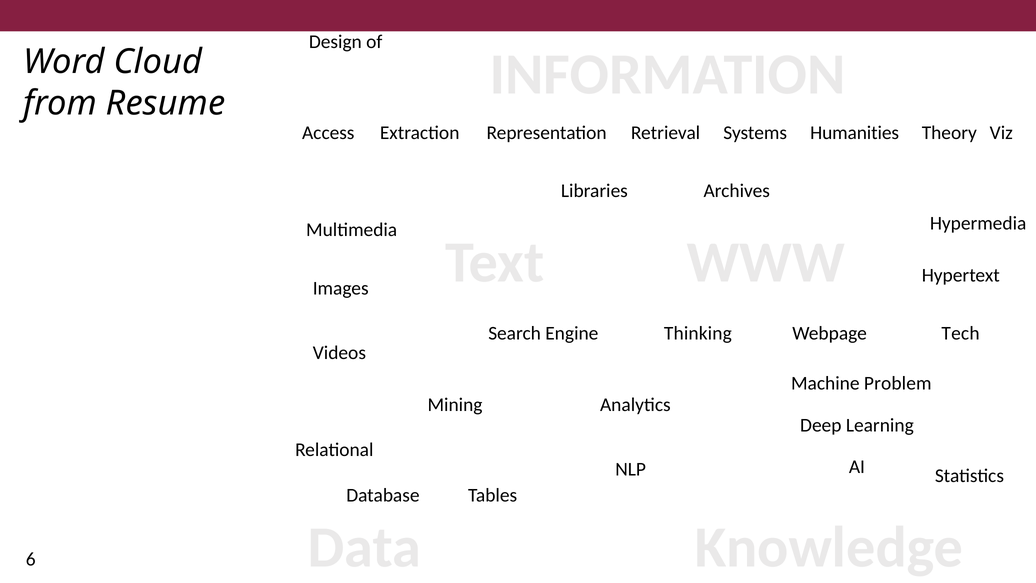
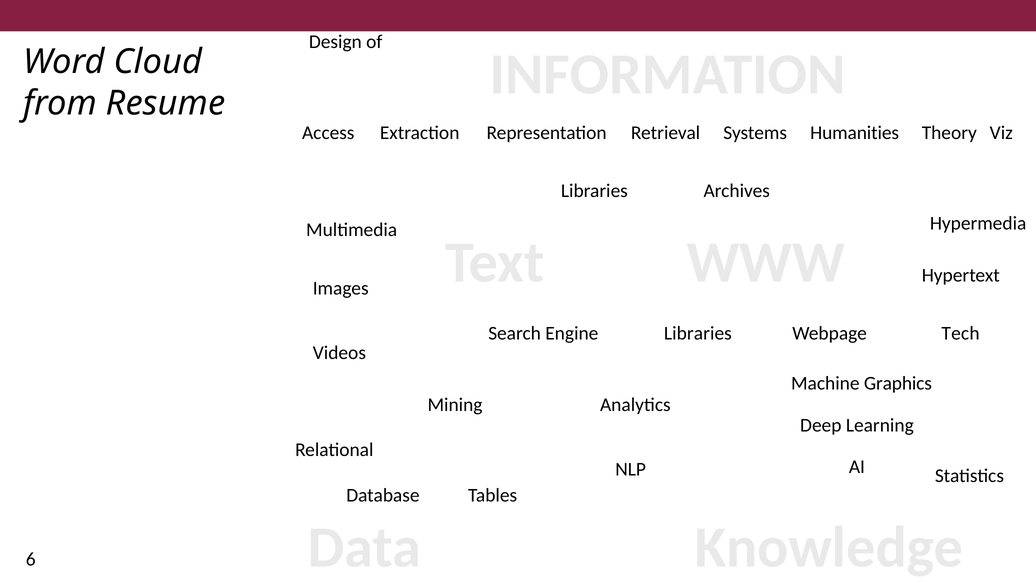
Thinking: Thinking -> Libraries (698, 333)
Problem: Problem -> Graphics (898, 383)
